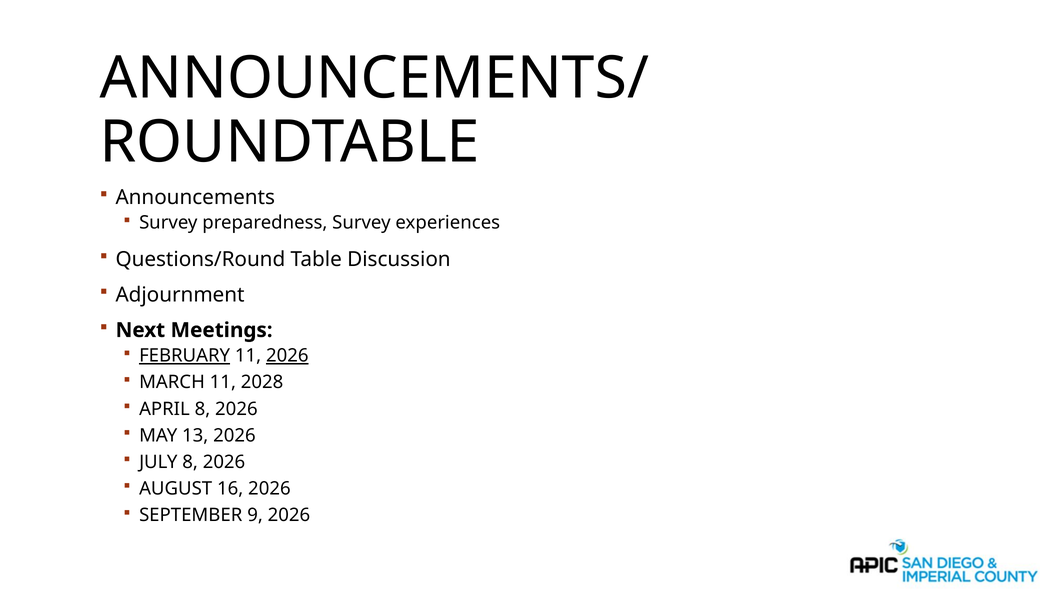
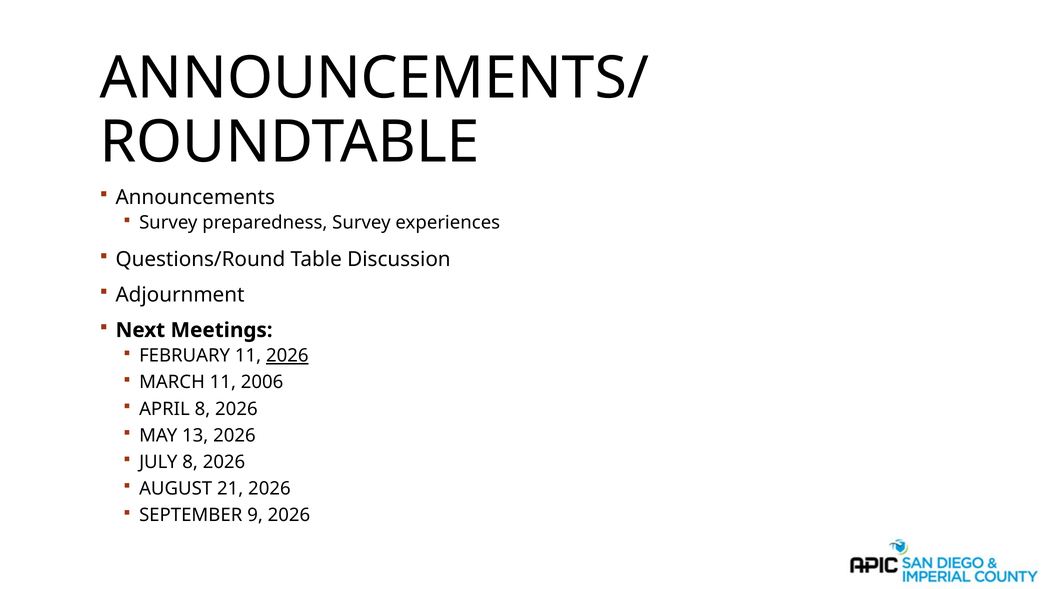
FEBRUARY underline: present -> none (185, 356)
2028: 2028 -> 2006 (262, 383)
16: 16 -> 21 (230, 489)
